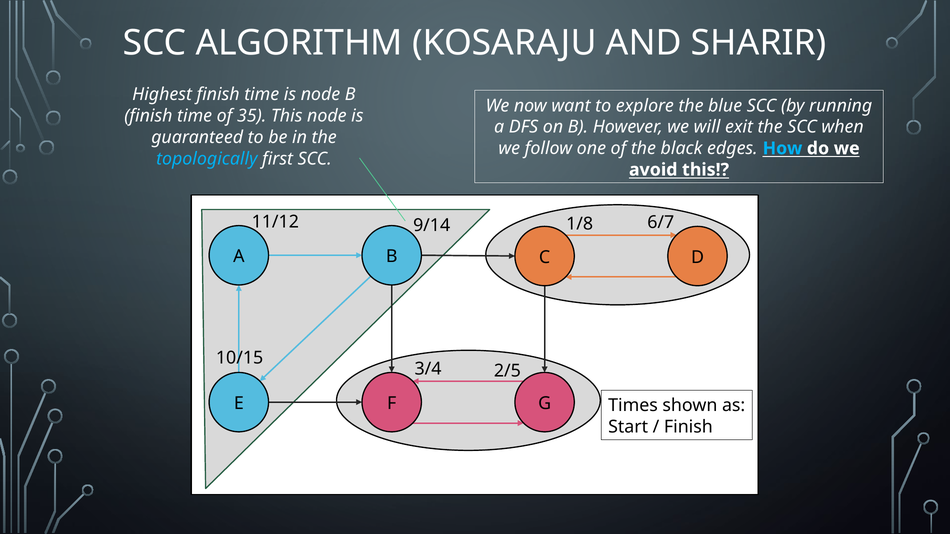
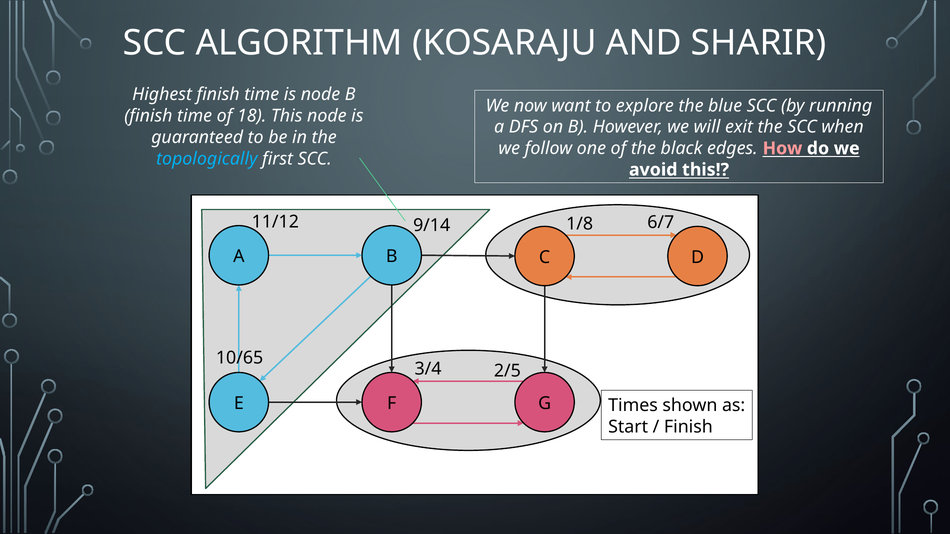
35: 35 -> 18 (252, 116)
How colour: light blue -> pink (782, 148)
10/15: 10/15 -> 10/65 (240, 358)
